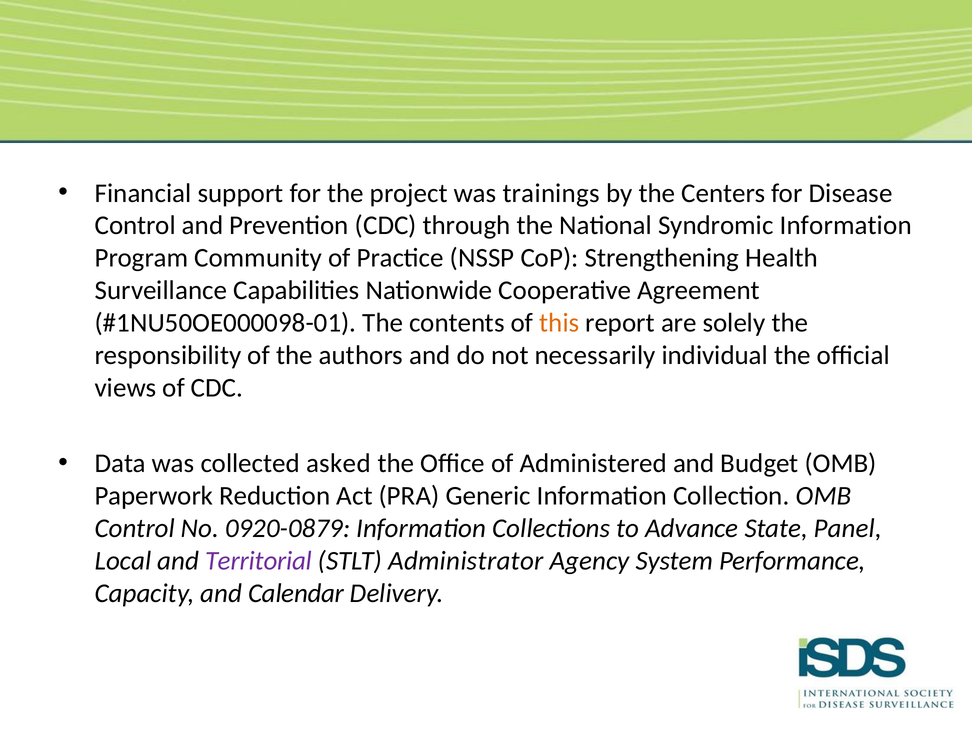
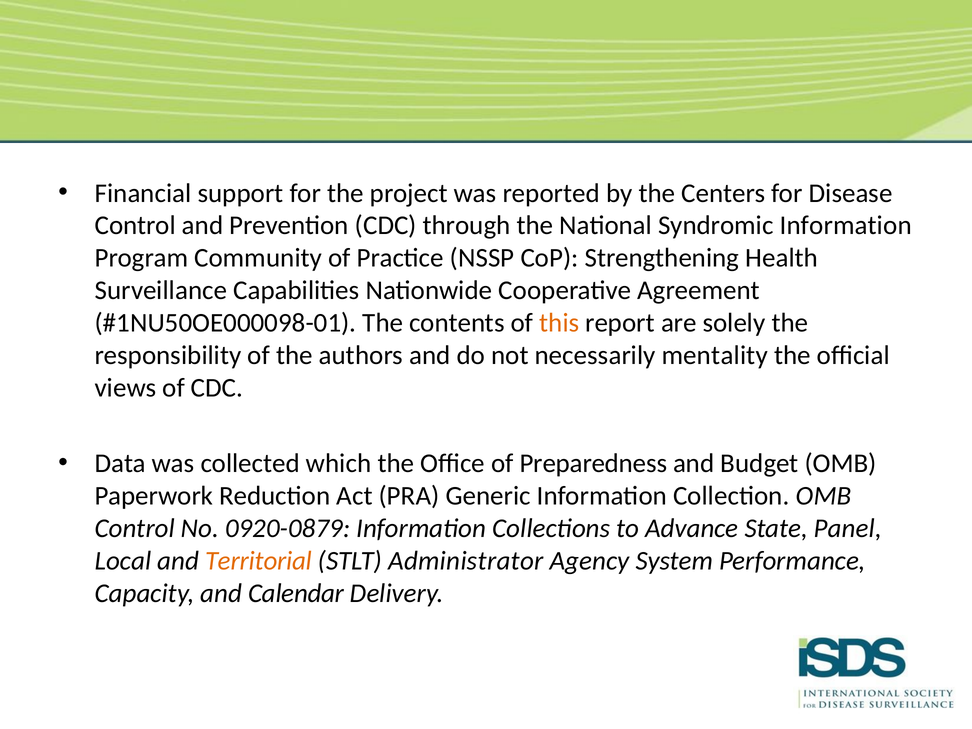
trainings: trainings -> reported (551, 193)
individual: individual -> mentality (715, 355)
asked: asked -> which (339, 463)
Administered: Administered -> Preparedness (593, 463)
Territorial colour: purple -> orange (259, 561)
